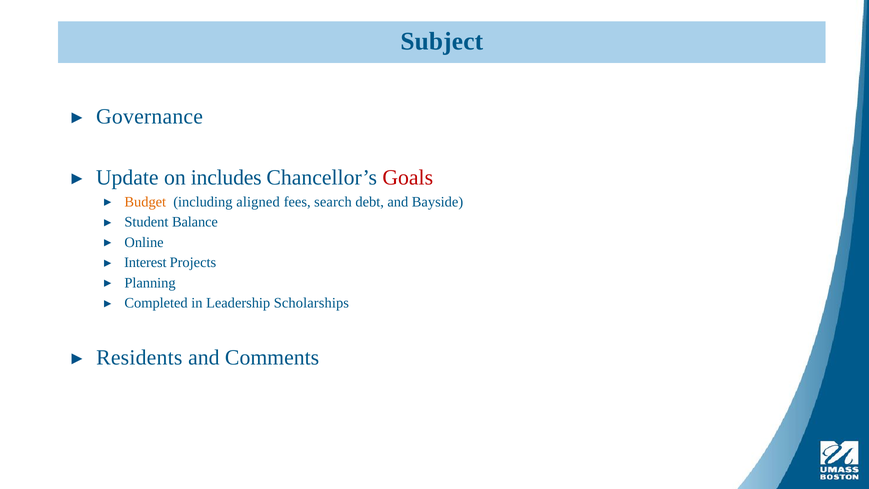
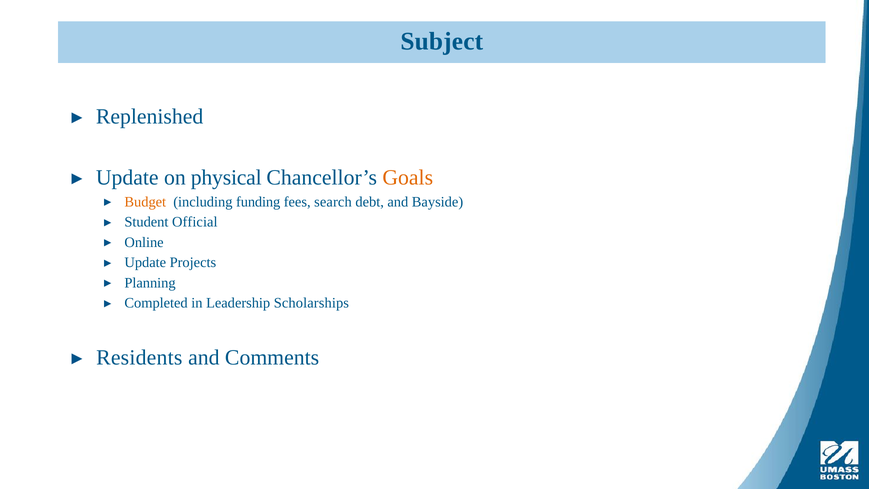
Governance: Governance -> Replenished (150, 117)
includes: includes -> physical (226, 178)
Goals colour: red -> orange (408, 178)
aligned: aligned -> funding (258, 202)
Balance: Balance -> Official (195, 222)
Interest: Interest -> Update (145, 262)
